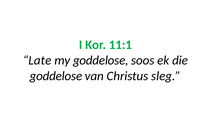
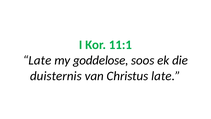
goddelose: goddelose -> duisternis (56, 76)
Christus sleg: sleg -> late (166, 76)
